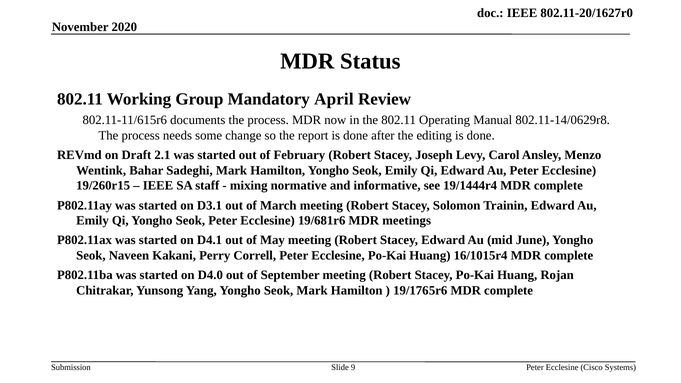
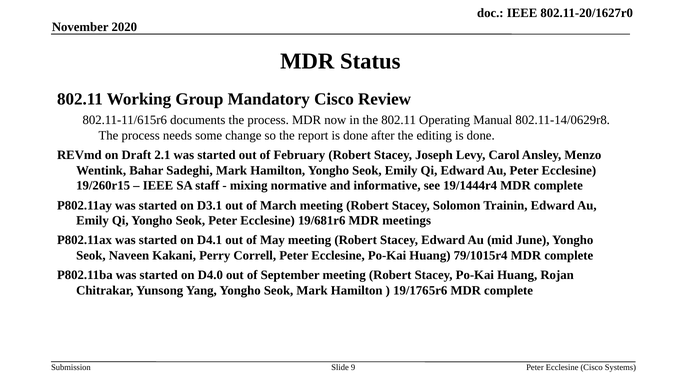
Mandatory April: April -> Cisco (334, 99)
16/1015r4: 16/1015r4 -> 79/1015r4 (481, 256)
